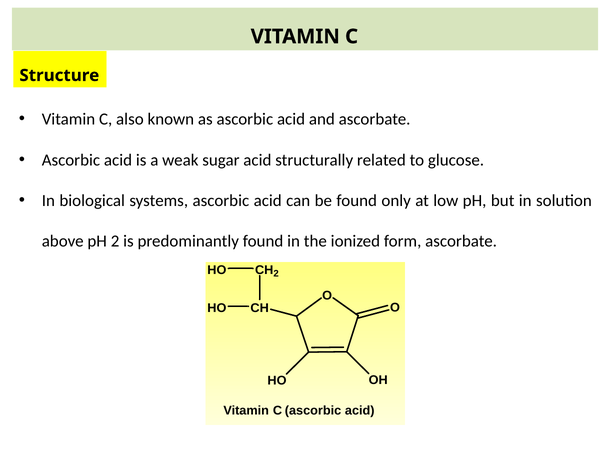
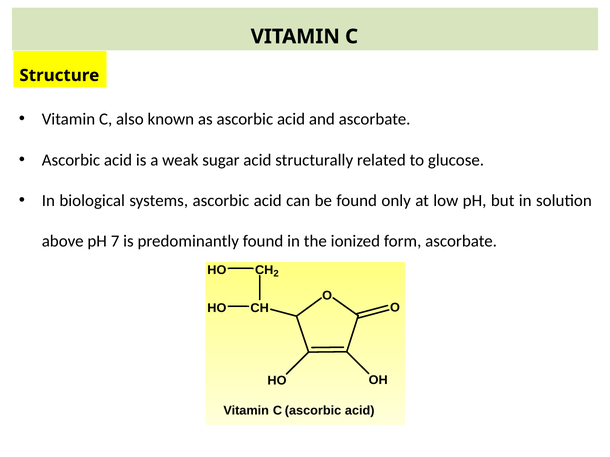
pH 2: 2 -> 7 (115, 241)
